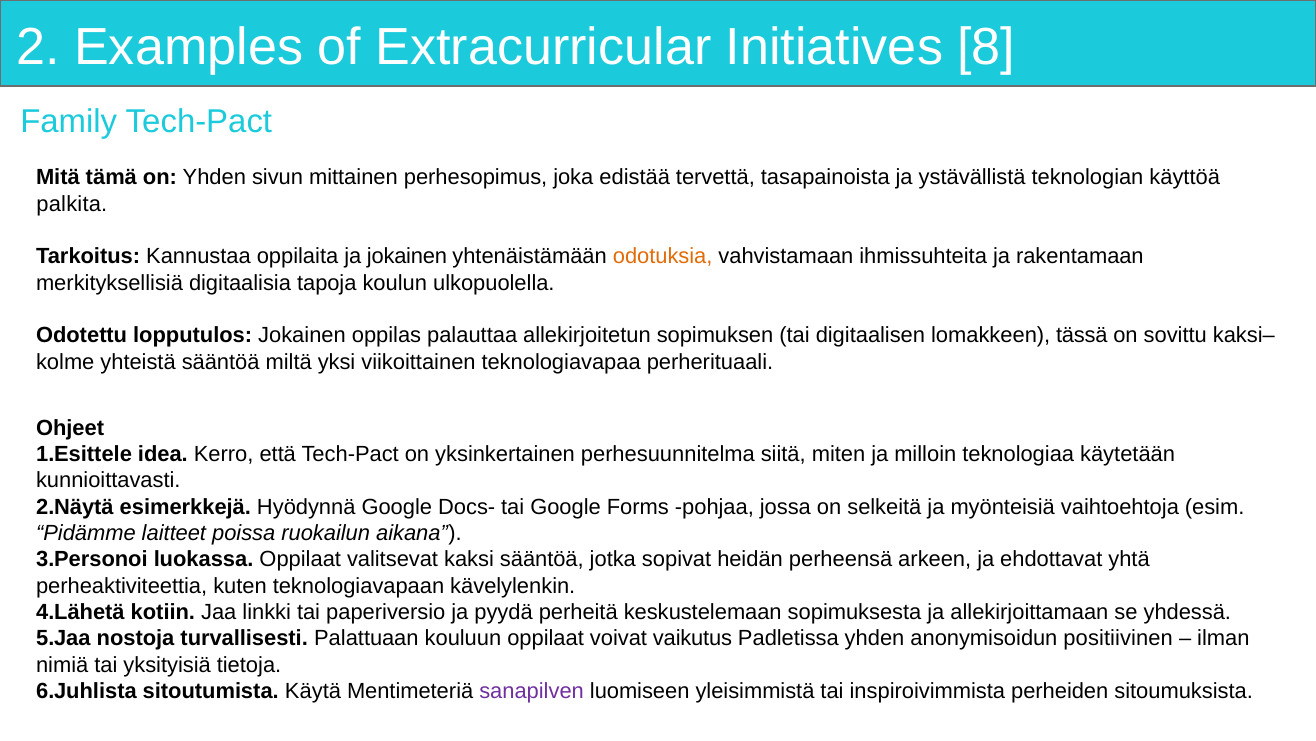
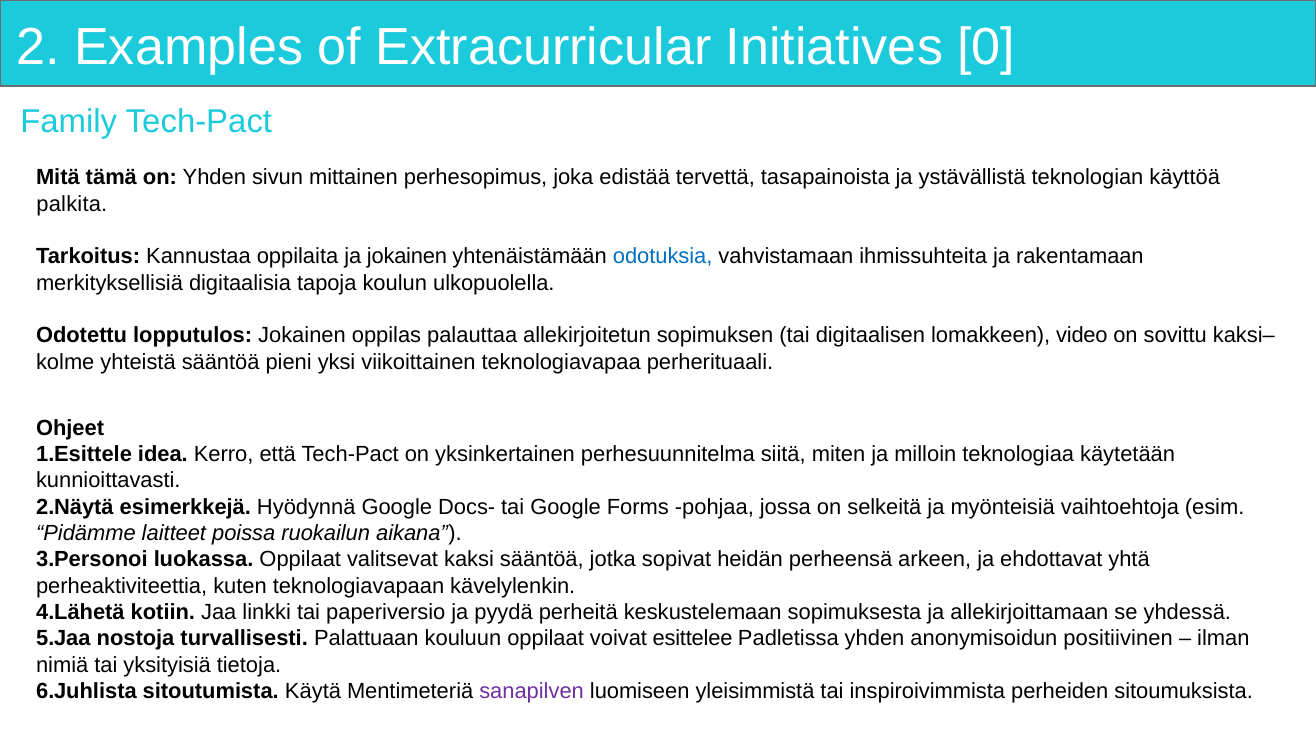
8: 8 -> 0 (986, 47)
odotuksia colour: orange -> blue (663, 256)
tässä: tässä -> video (1082, 335)
miltä: miltä -> pieni (289, 362)
vaikutus: vaikutus -> esittelee (693, 638)
